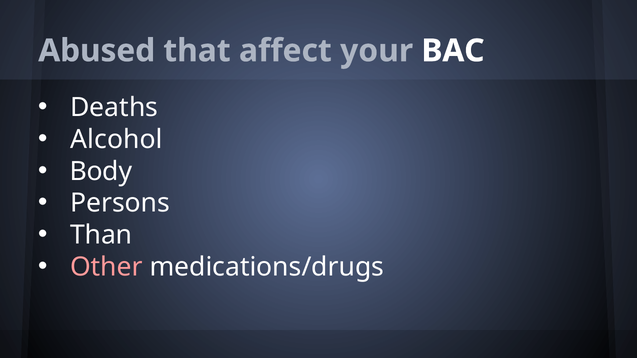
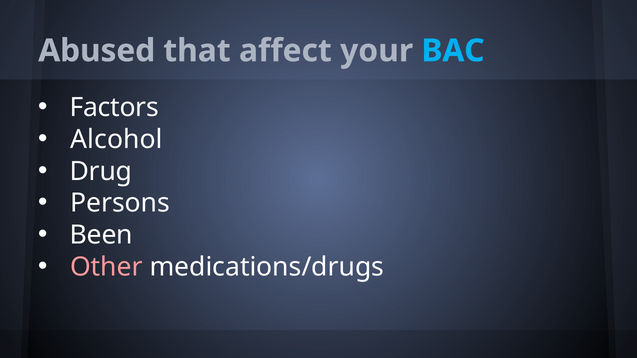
BAC colour: white -> light blue (453, 51)
Deaths: Deaths -> Factors (114, 108)
Body: Body -> Drug (101, 171)
Than: Than -> Been (101, 235)
